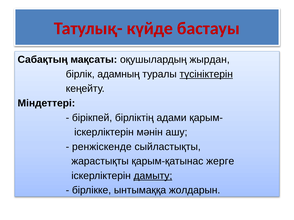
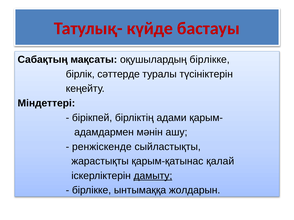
оқушылардың жырдан: жырдан -> бірлікке (210, 60)
адамның: адамның -> сәттерде (119, 74)
түсініктерін underline: present -> none (206, 74)
іскерліктерін: іскерліктерін -> адамдармен (104, 132)
жерге: жерге -> қалай (220, 162)
